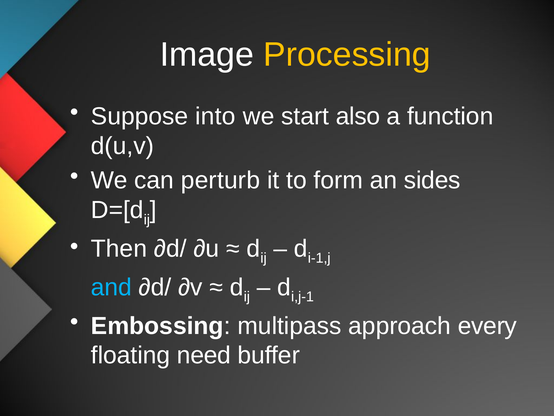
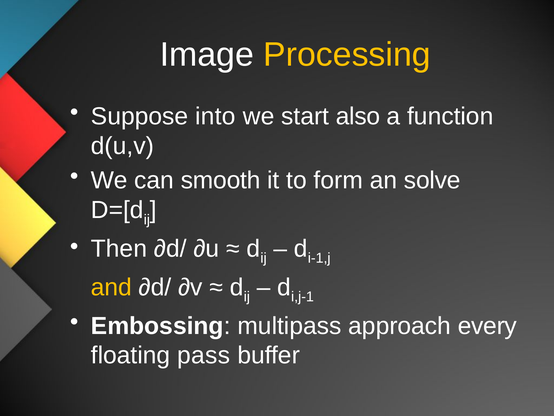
perturb: perturb -> smooth (221, 180)
sides: sides -> solve (432, 180)
and colour: light blue -> yellow (111, 287)
need: need -> pass (204, 355)
